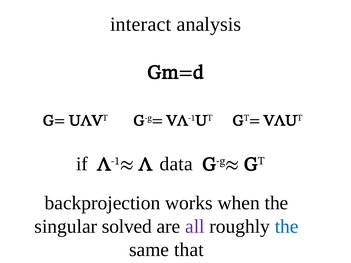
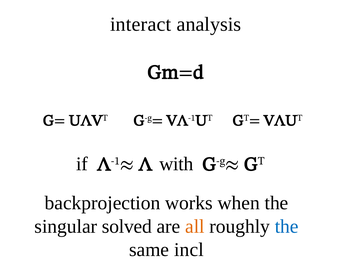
data: data -> with (176, 164)
all colour: purple -> orange (195, 227)
that: that -> incl (189, 250)
